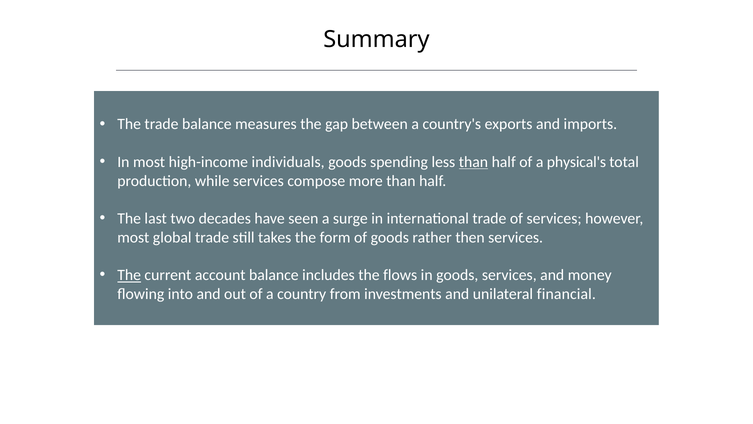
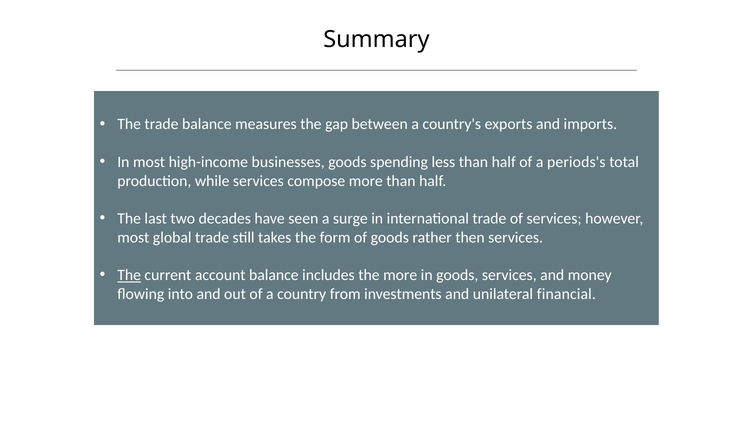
individuals: individuals -> businesses (288, 162)
than underline: present -> none (473, 162)
physical's: physical's -> periods's (576, 162)
the flows: flows -> more (400, 275)
